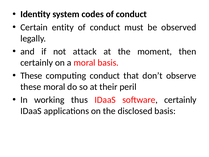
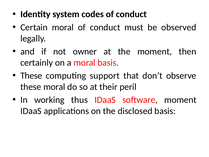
Certain entity: entity -> moral (63, 27)
attack: attack -> owner (85, 51)
computing conduct: conduct -> support (105, 76)
software certainly: certainly -> moment (180, 100)
